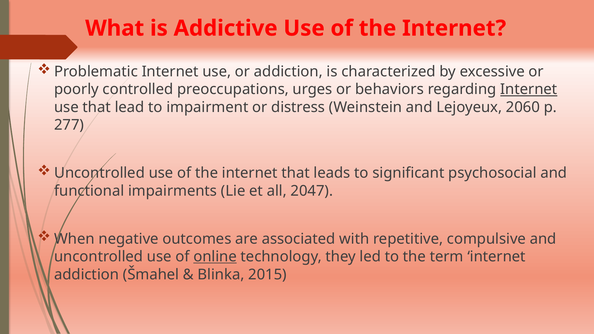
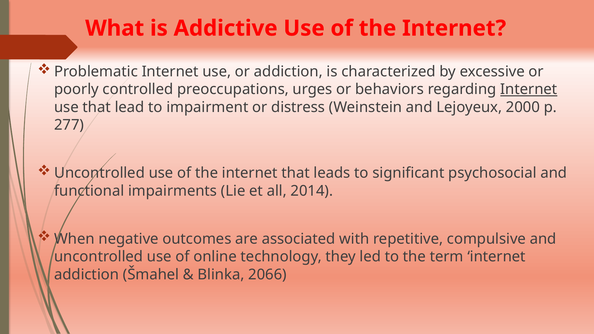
2060: 2060 -> 2000 (523, 107)
2047: 2047 -> 2014 (312, 191)
online underline: present -> none (215, 257)
2015: 2015 -> 2066 (267, 275)
